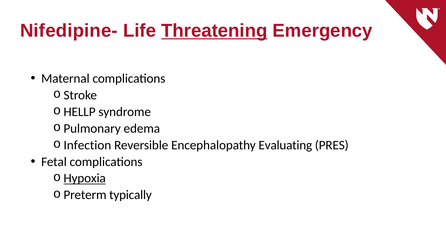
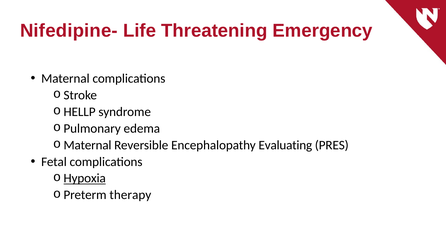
Threatening underline: present -> none (214, 31)
Infection: Infection -> Maternal (87, 145)
typically: typically -> therapy (130, 195)
